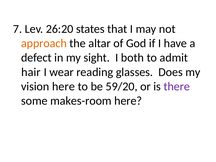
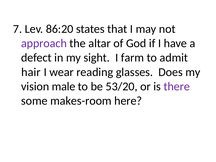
26:20: 26:20 -> 86:20 (60, 29)
approach colour: orange -> purple (44, 43)
both: both -> farm (132, 58)
vision here: here -> male (64, 86)
59/20: 59/20 -> 53/20 (122, 86)
